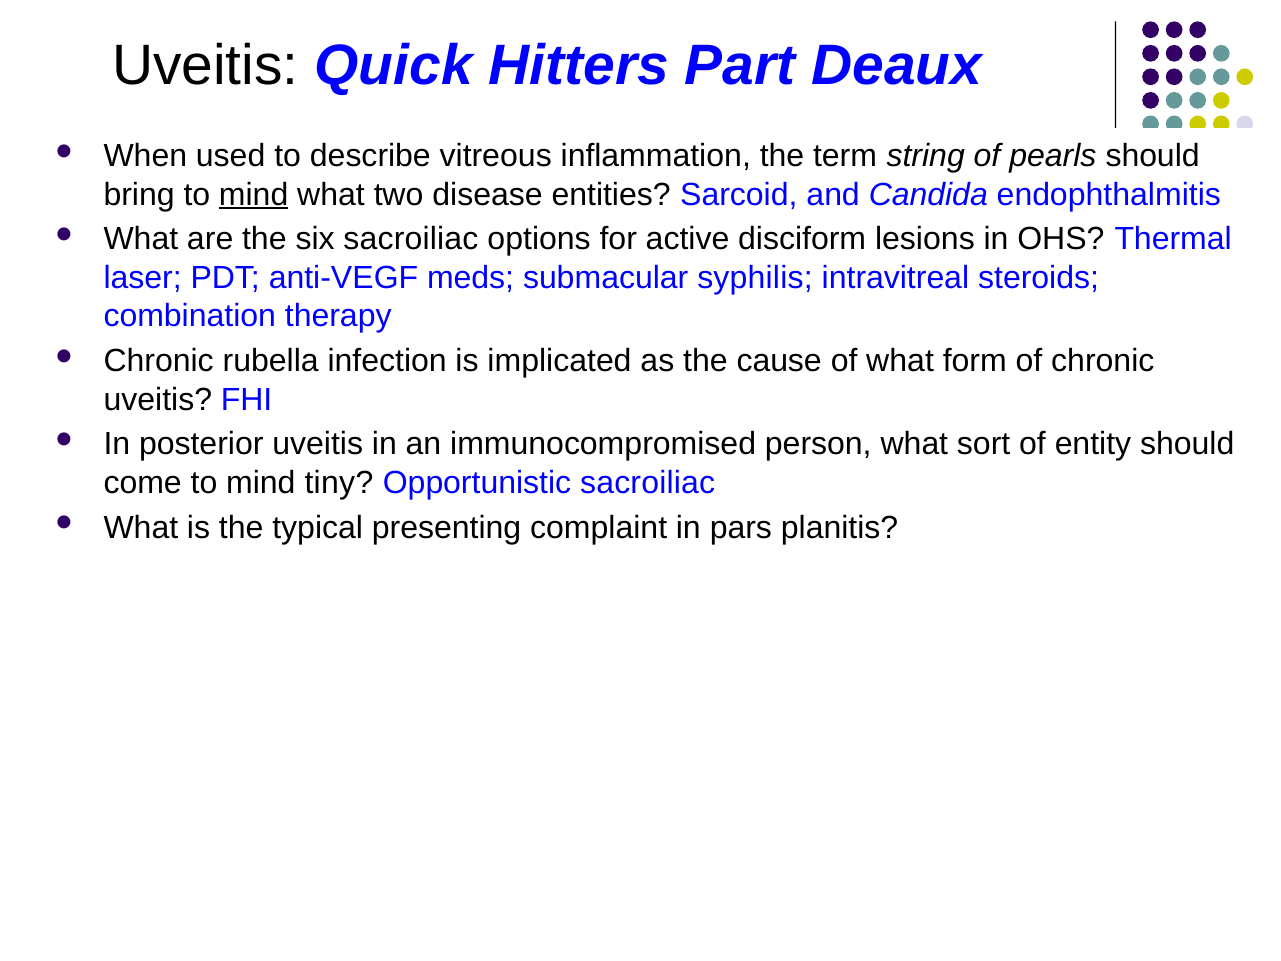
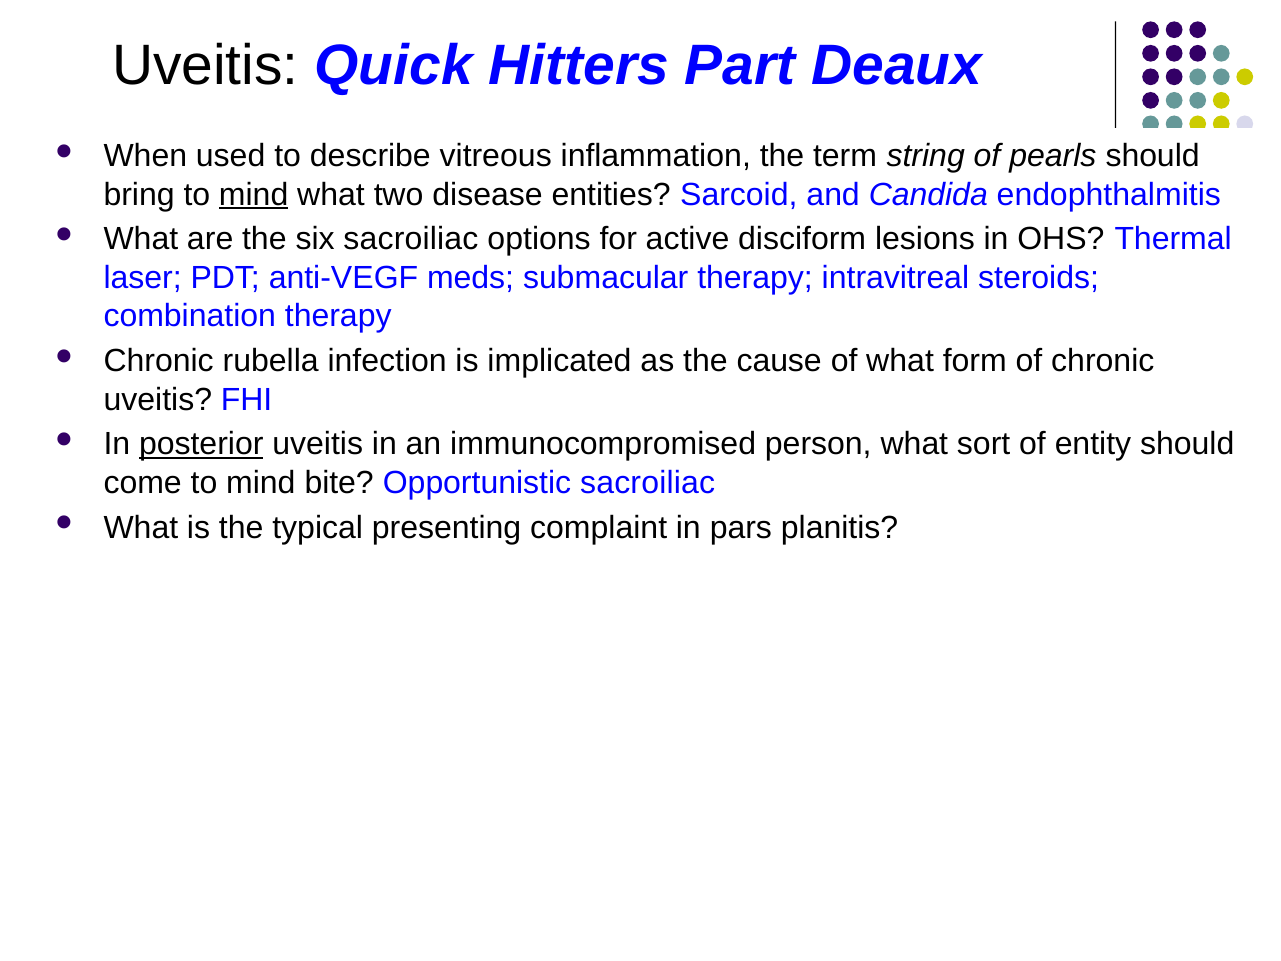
submacular syphilis: syphilis -> therapy (755, 278)
posterior underline: none -> present (201, 444)
tiny: tiny -> bite (339, 483)
